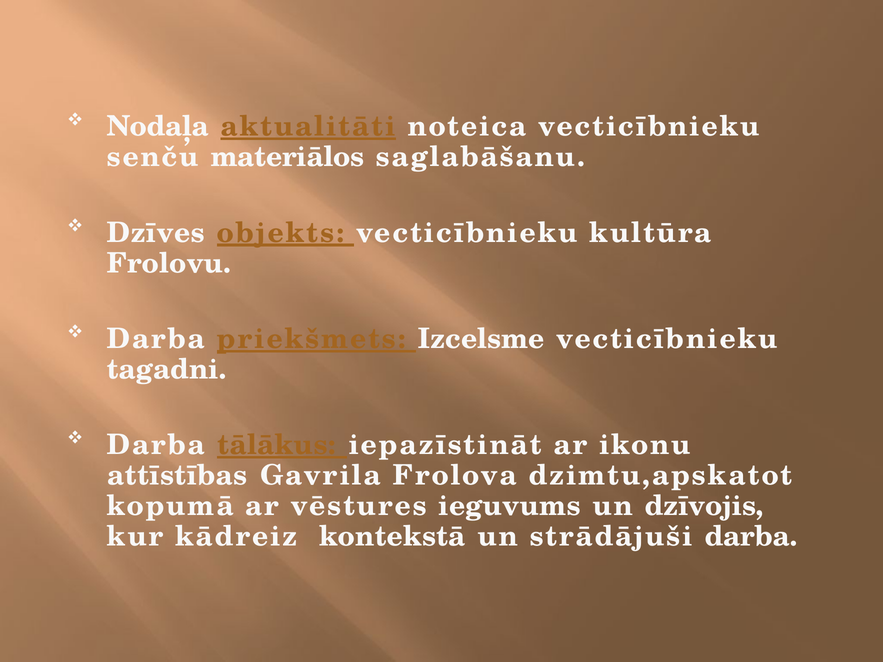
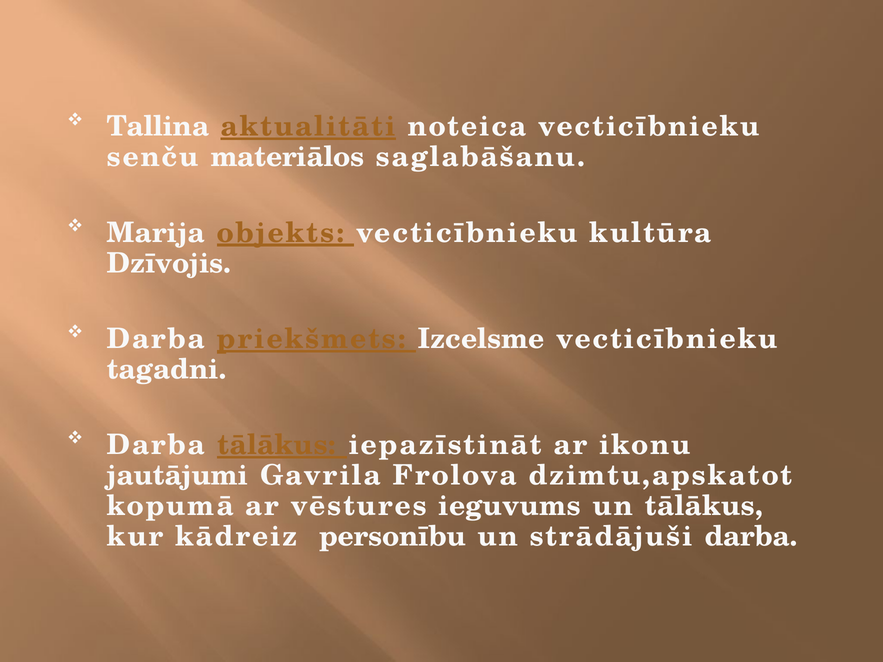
Nodaļa: Nodaļa -> Tallina (158, 127)
Dzīves: Dzīves -> Marija (156, 233)
Frolovu: Frolovu -> Dzīvojis (169, 263)
attīstības: attīstības -> jautājumi (178, 476)
un dzīvojis: dzīvojis -> tālākus (704, 506)
kontekstā: kontekstā -> personību (393, 536)
